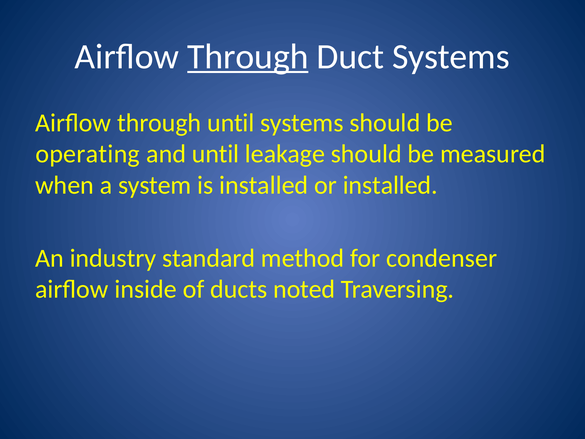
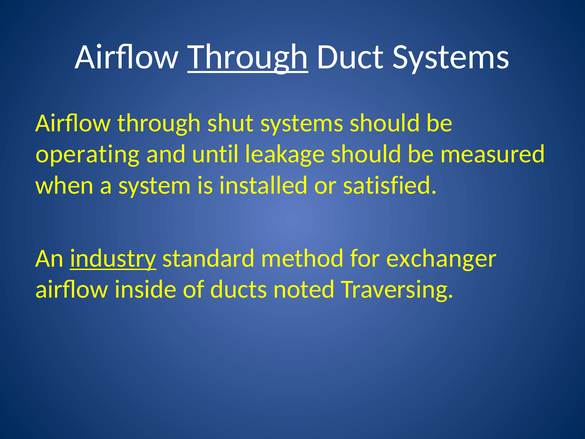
through until: until -> shut (231, 123)
or installed: installed -> satisfied (390, 185)
industry underline: none -> present (113, 258)
condenser: condenser -> exchanger (442, 258)
